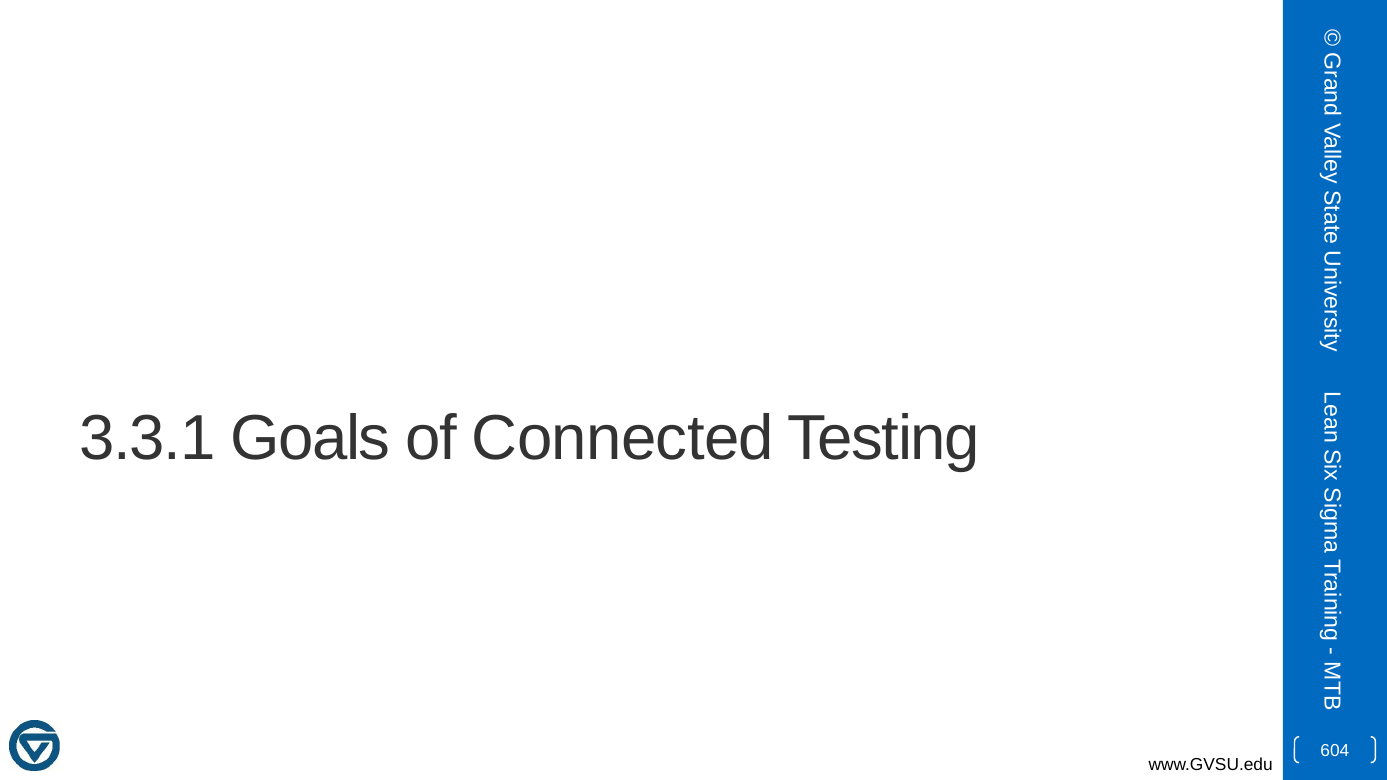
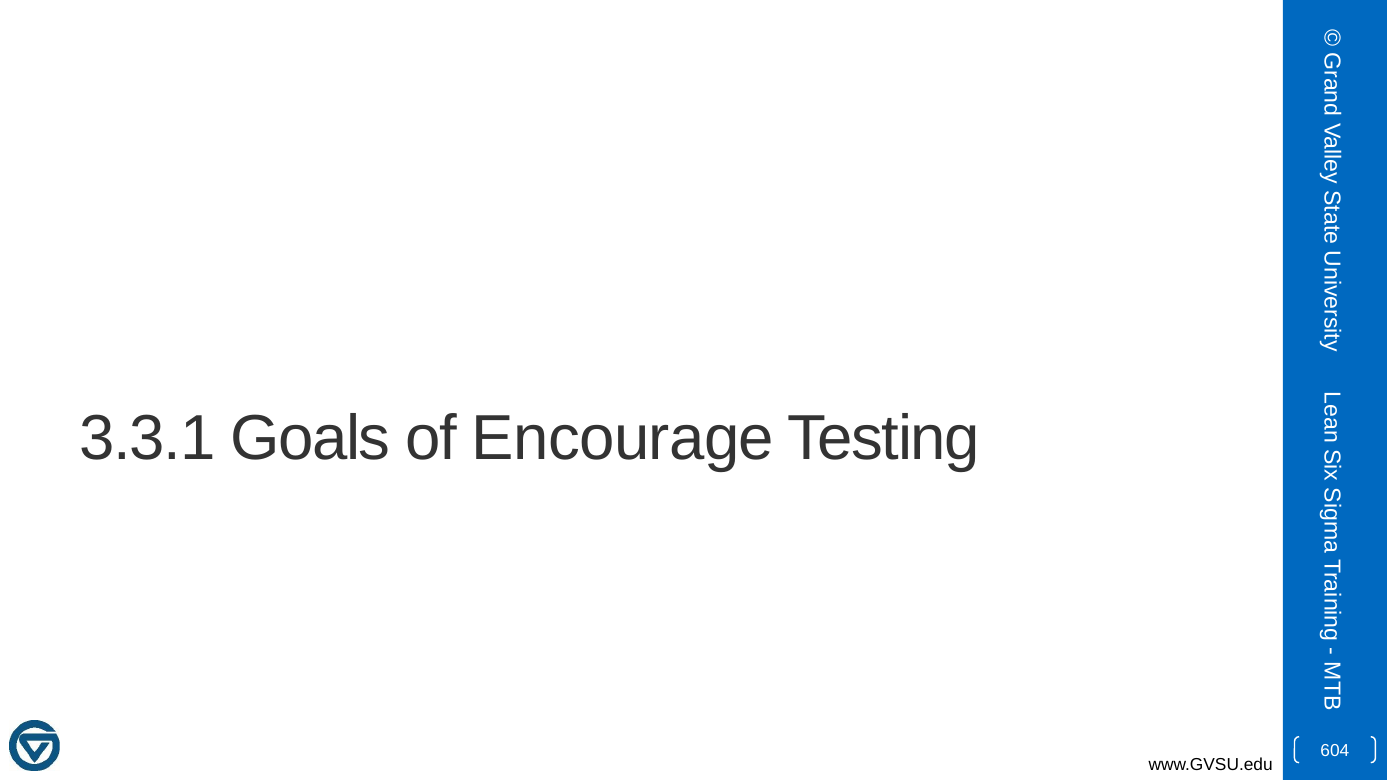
Connected: Connected -> Encourage (623, 438)
